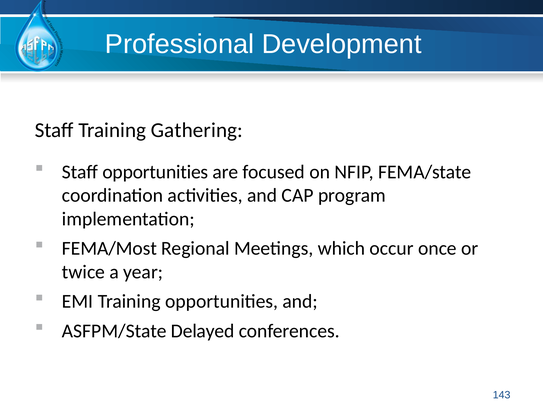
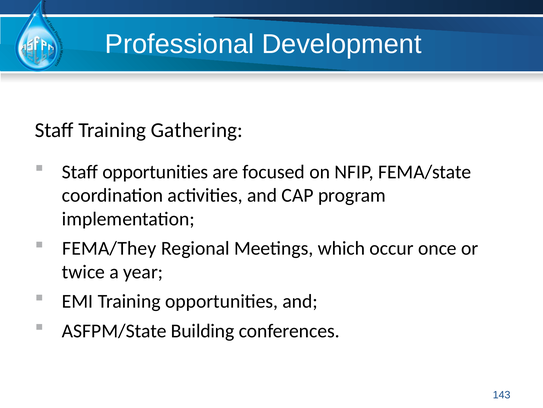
FEMA/Most: FEMA/Most -> FEMA/They (109, 248)
Delayed: Delayed -> Building (203, 330)
